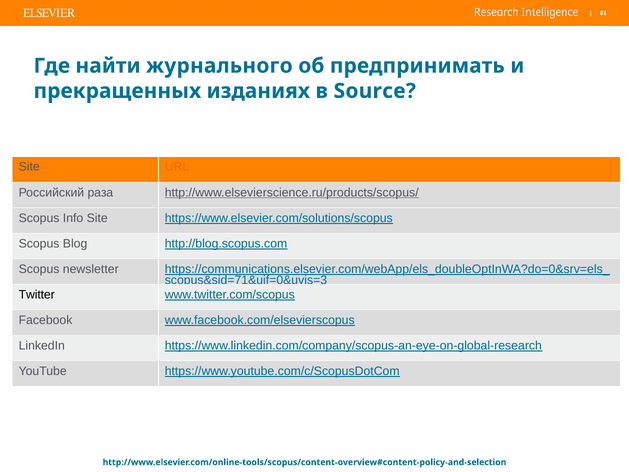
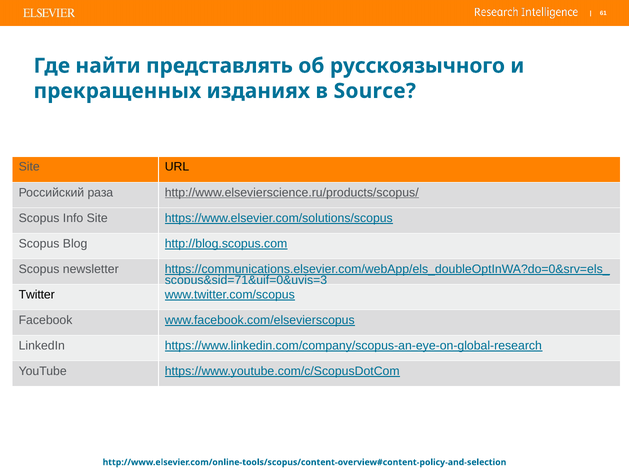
журнального: журнального -> представлять (219, 66)
предпринимать: предпринимать -> русскоязычного (417, 66)
URL colour: orange -> black (177, 167)
